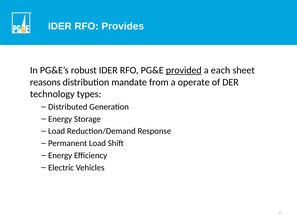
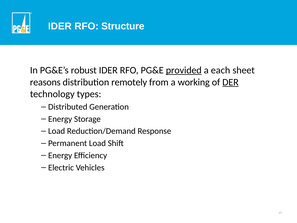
Provides: Provides -> Structure (123, 26)
mandate: mandate -> remotely (129, 82)
operate: operate -> working (194, 82)
DER underline: none -> present (230, 82)
